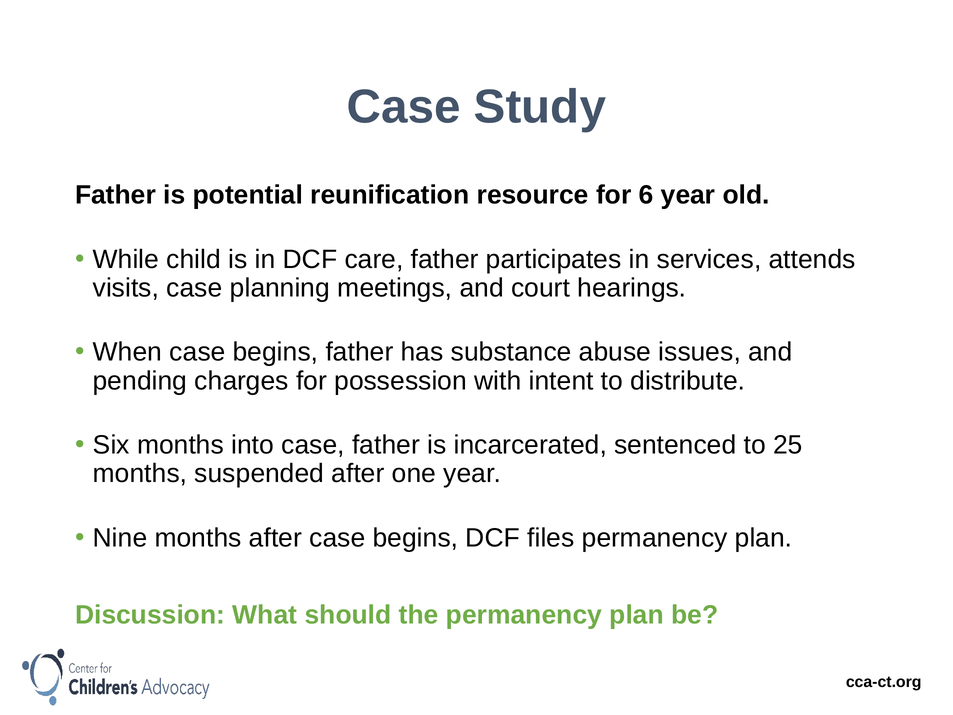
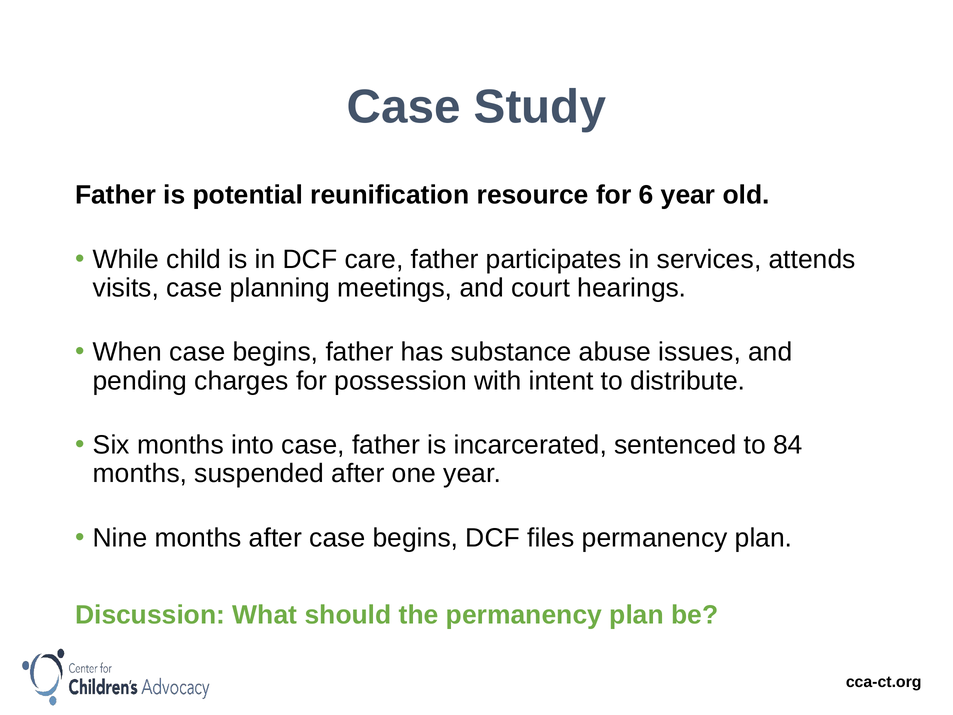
25: 25 -> 84 (788, 445)
